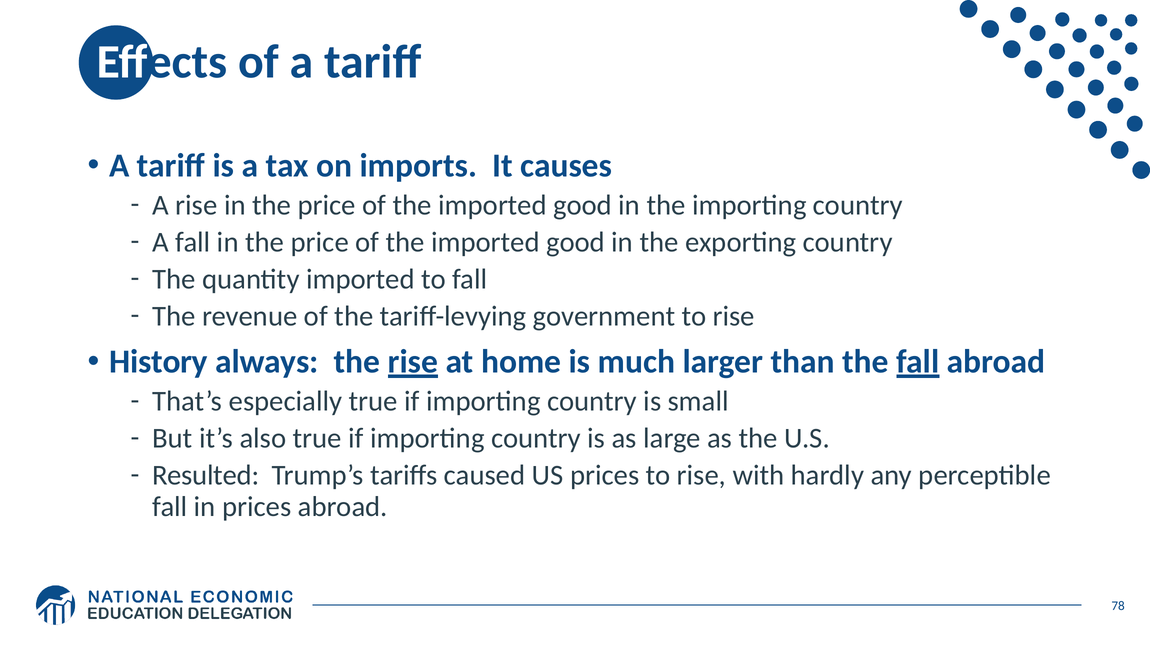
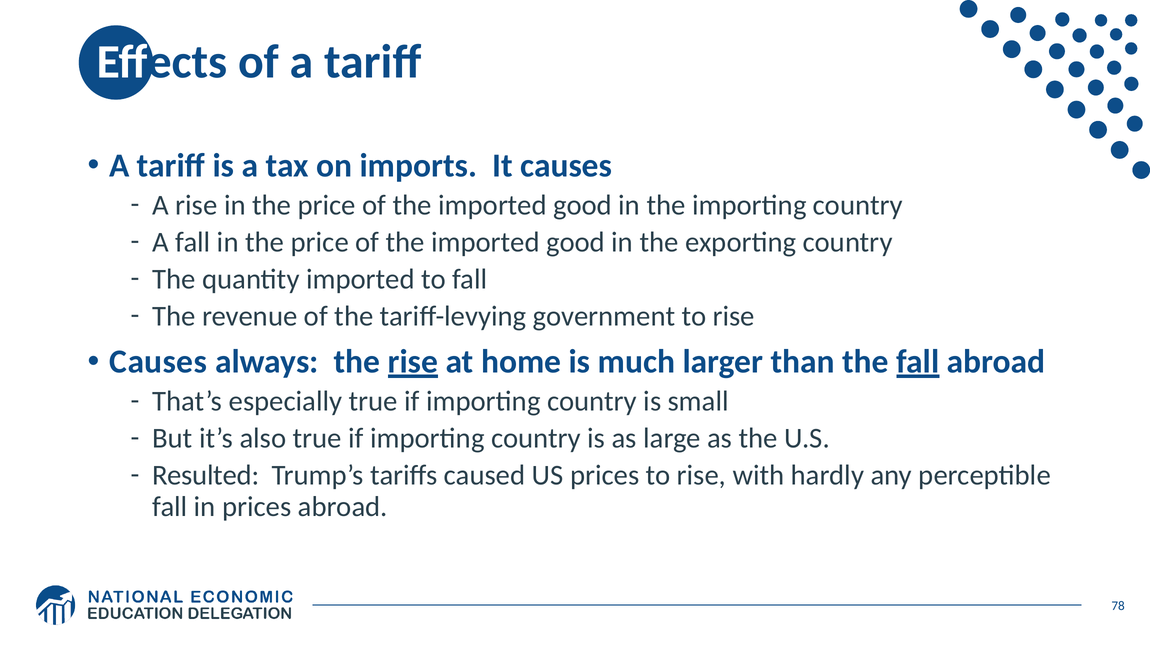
History: History -> Causes (158, 362)
